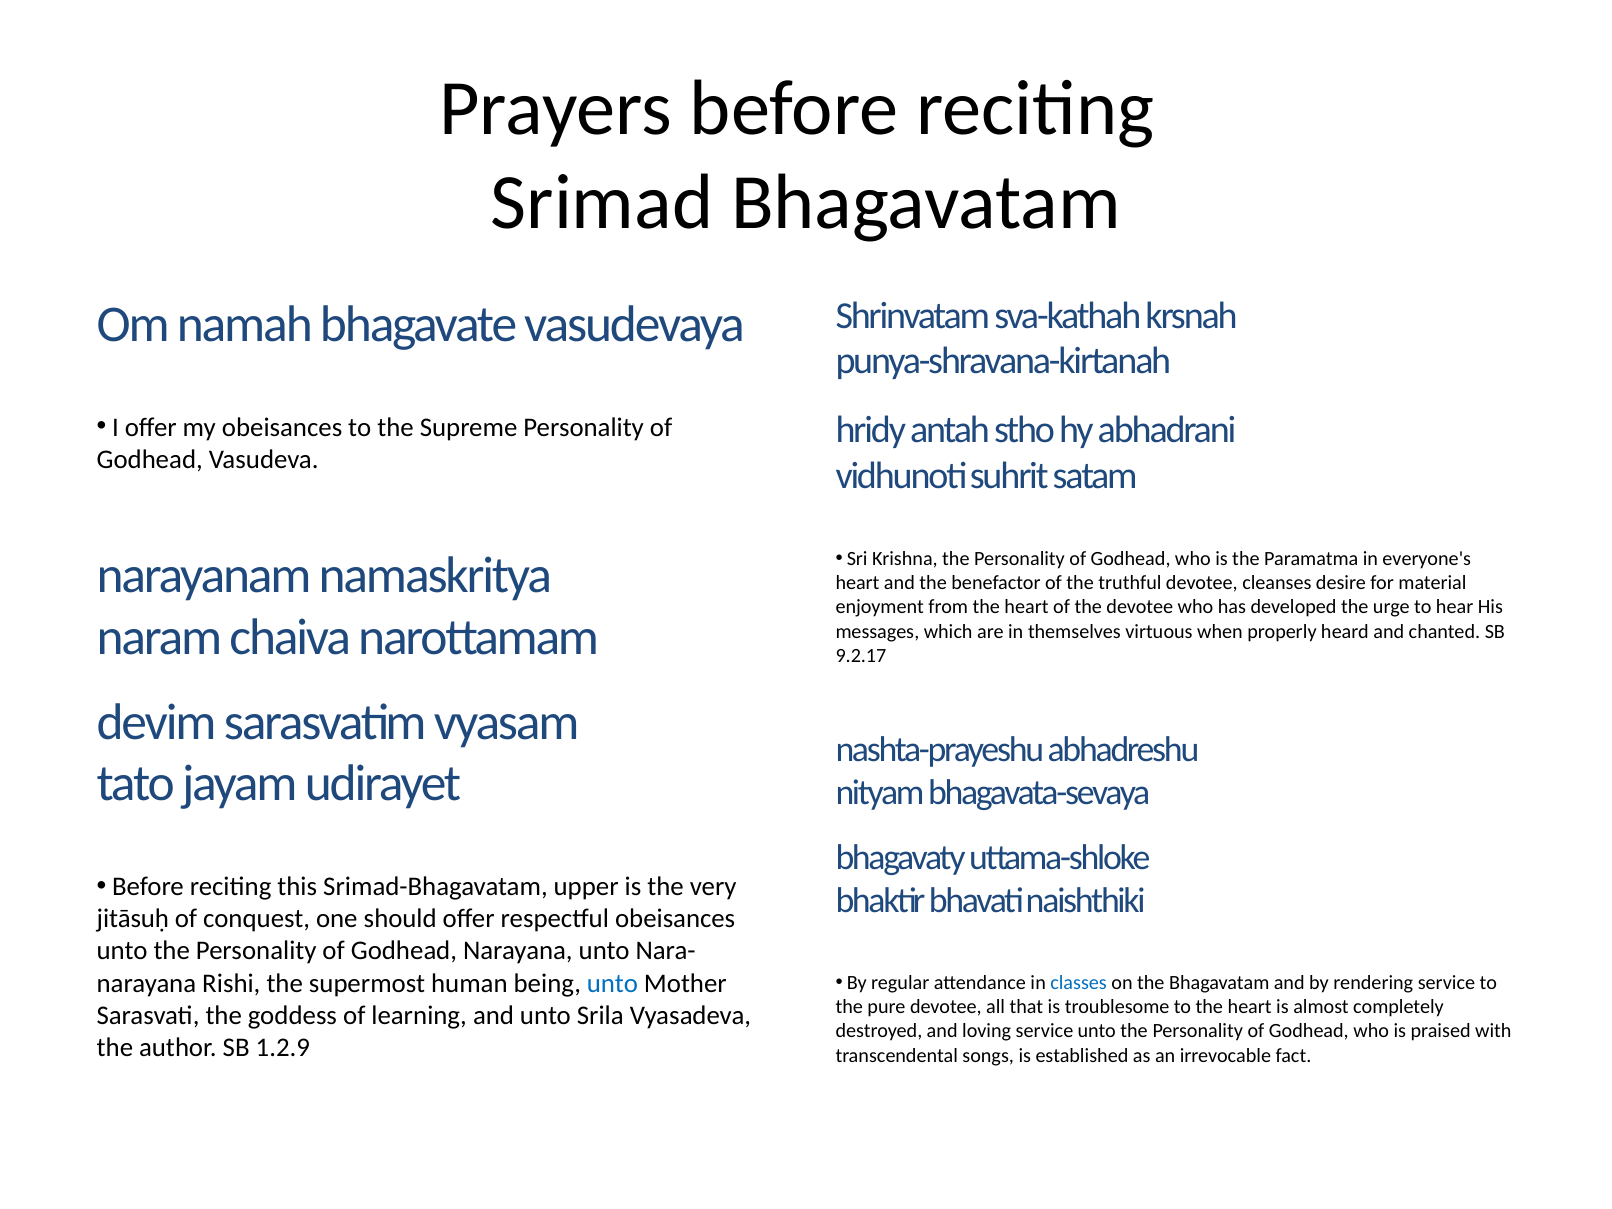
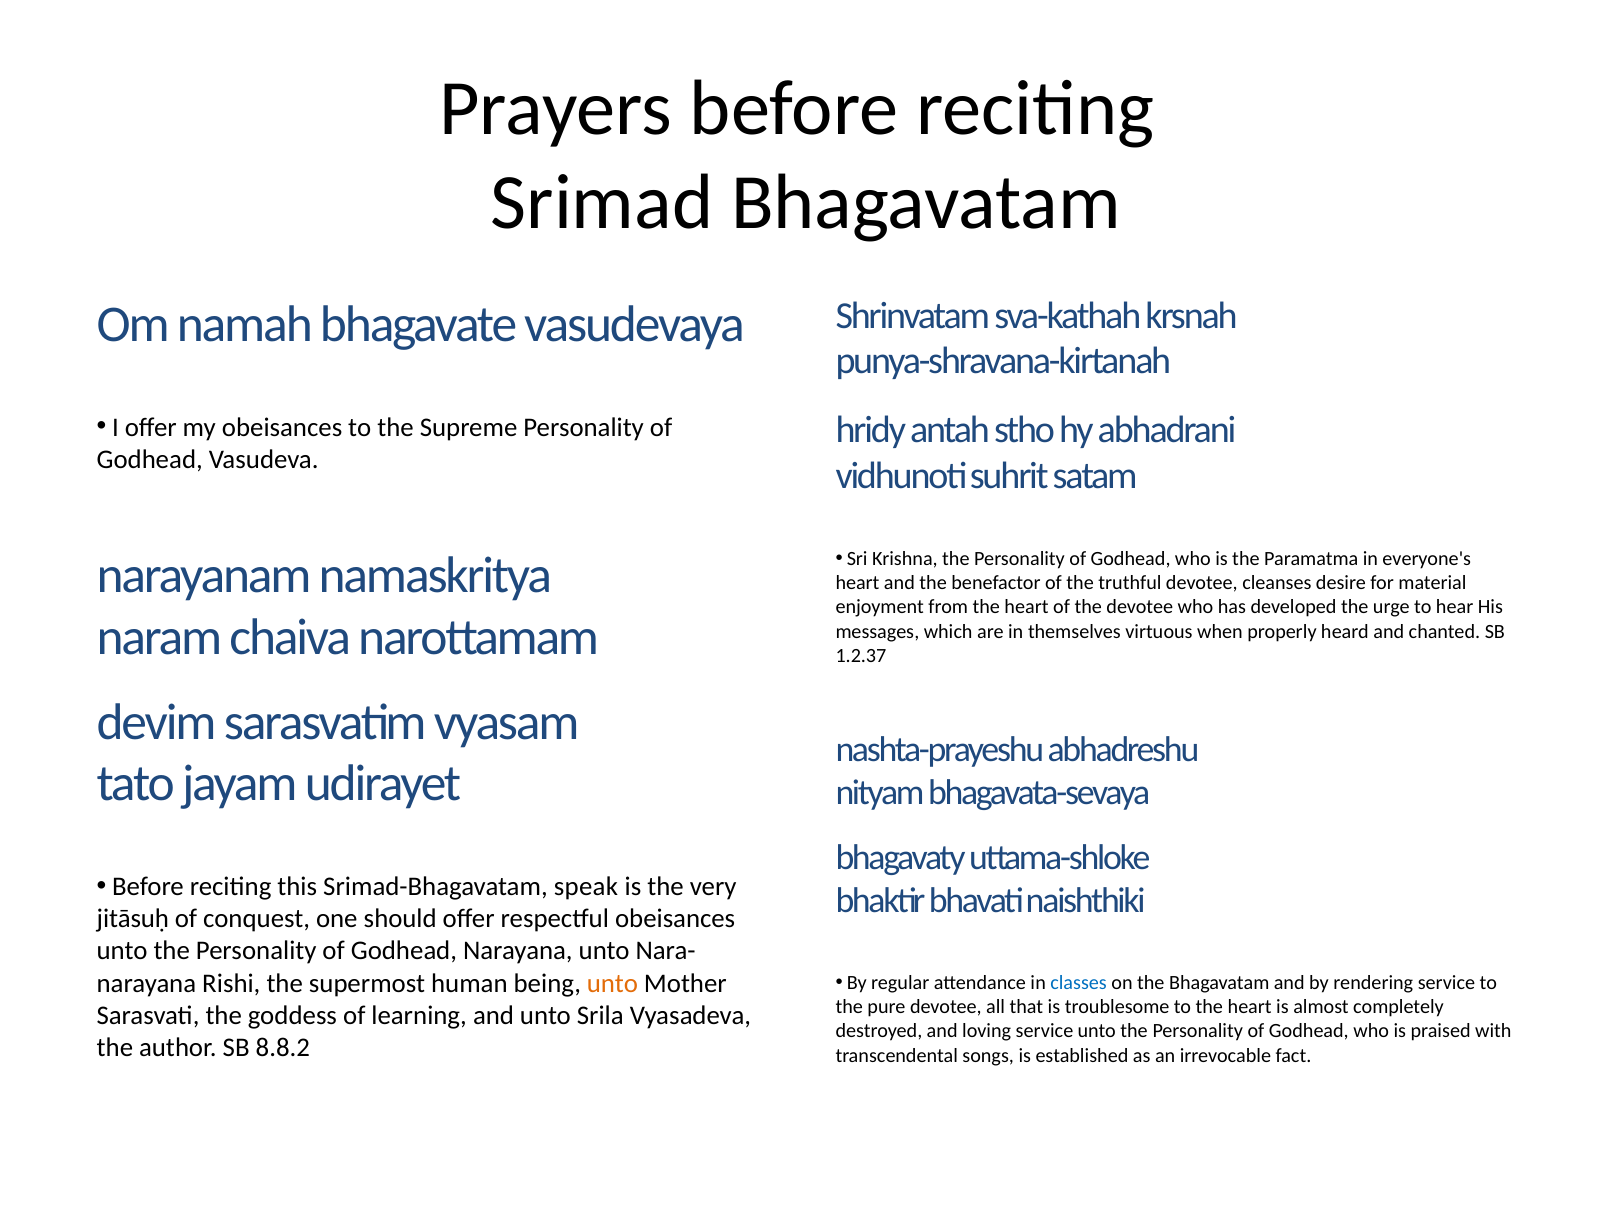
9.2.17: 9.2.17 -> 1.2.37 (861, 656)
upper: upper -> speak (586, 887)
unto colour: blue -> orange (612, 983)
1.2.9: 1.2.9 -> 8.8.2 (283, 1048)
